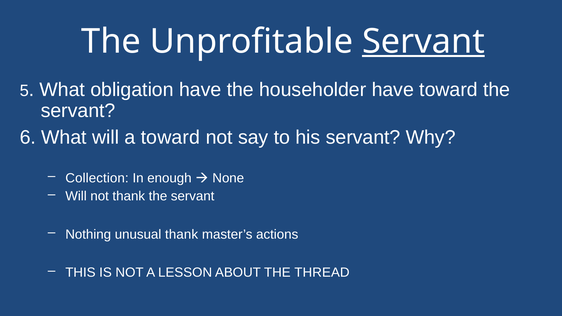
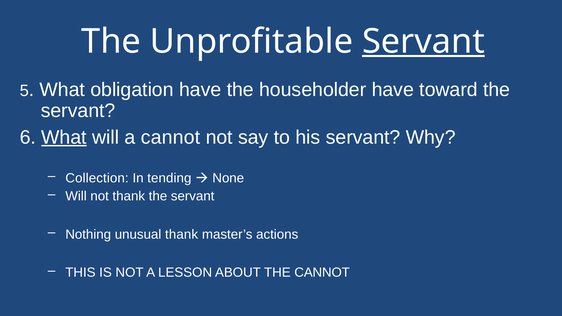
What underline: none -> present (64, 137)
a toward: toward -> cannot (170, 137)
enough: enough -> tending (169, 178)
THE THREAD: THREAD -> CANNOT (322, 273)
